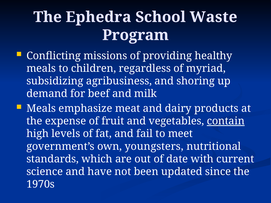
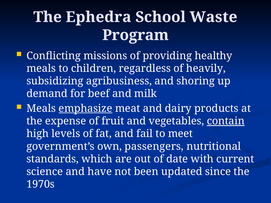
myriad: myriad -> heavily (206, 68)
emphasize underline: none -> present (85, 109)
youngsters: youngsters -> passengers (154, 147)
